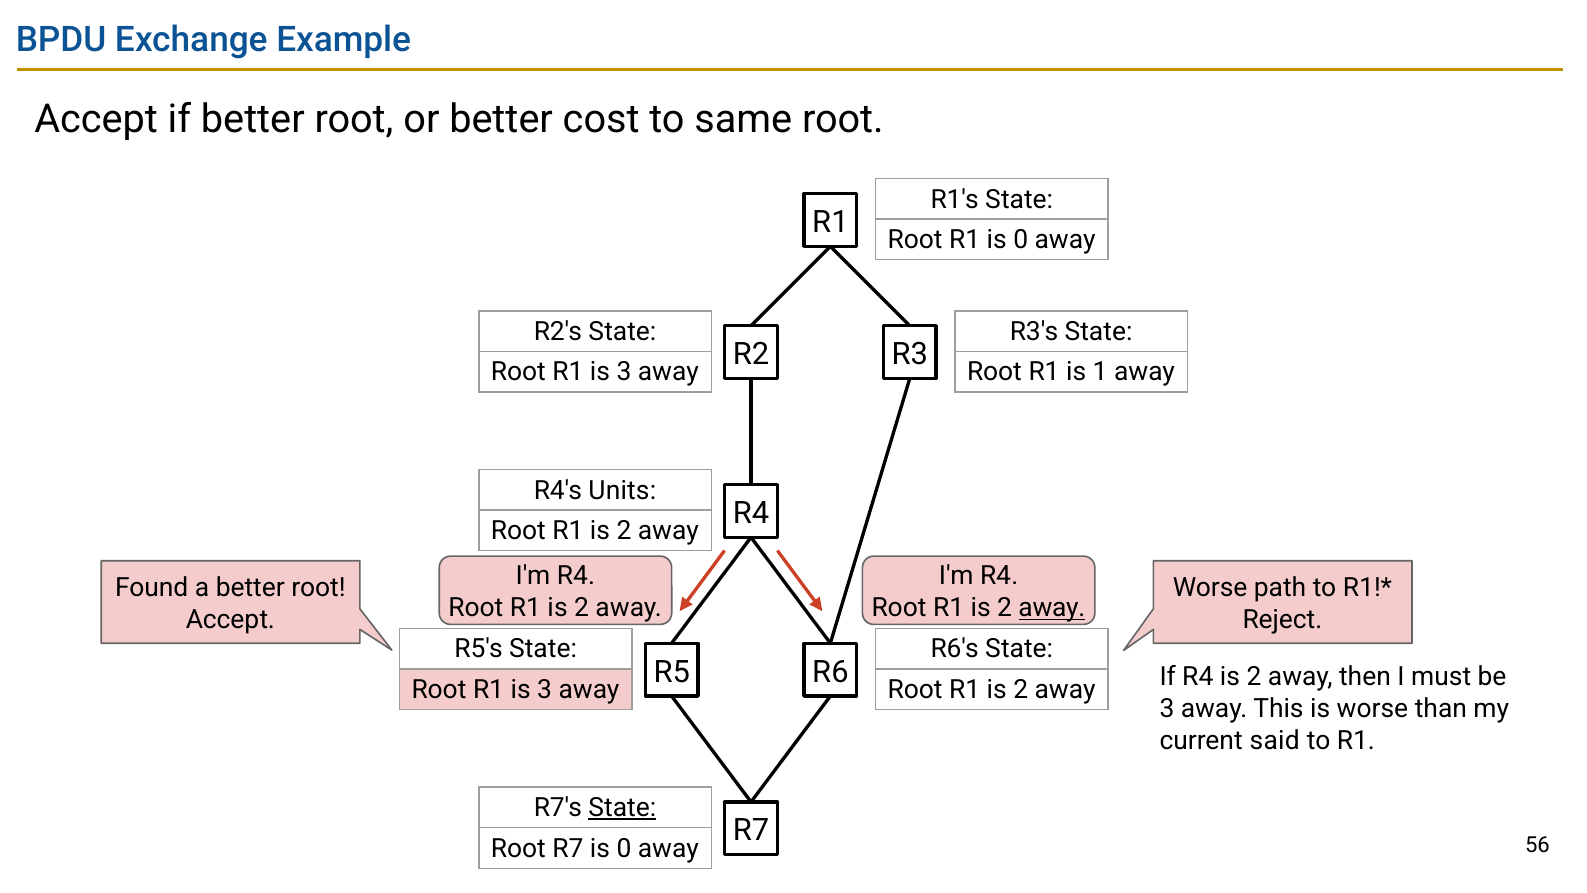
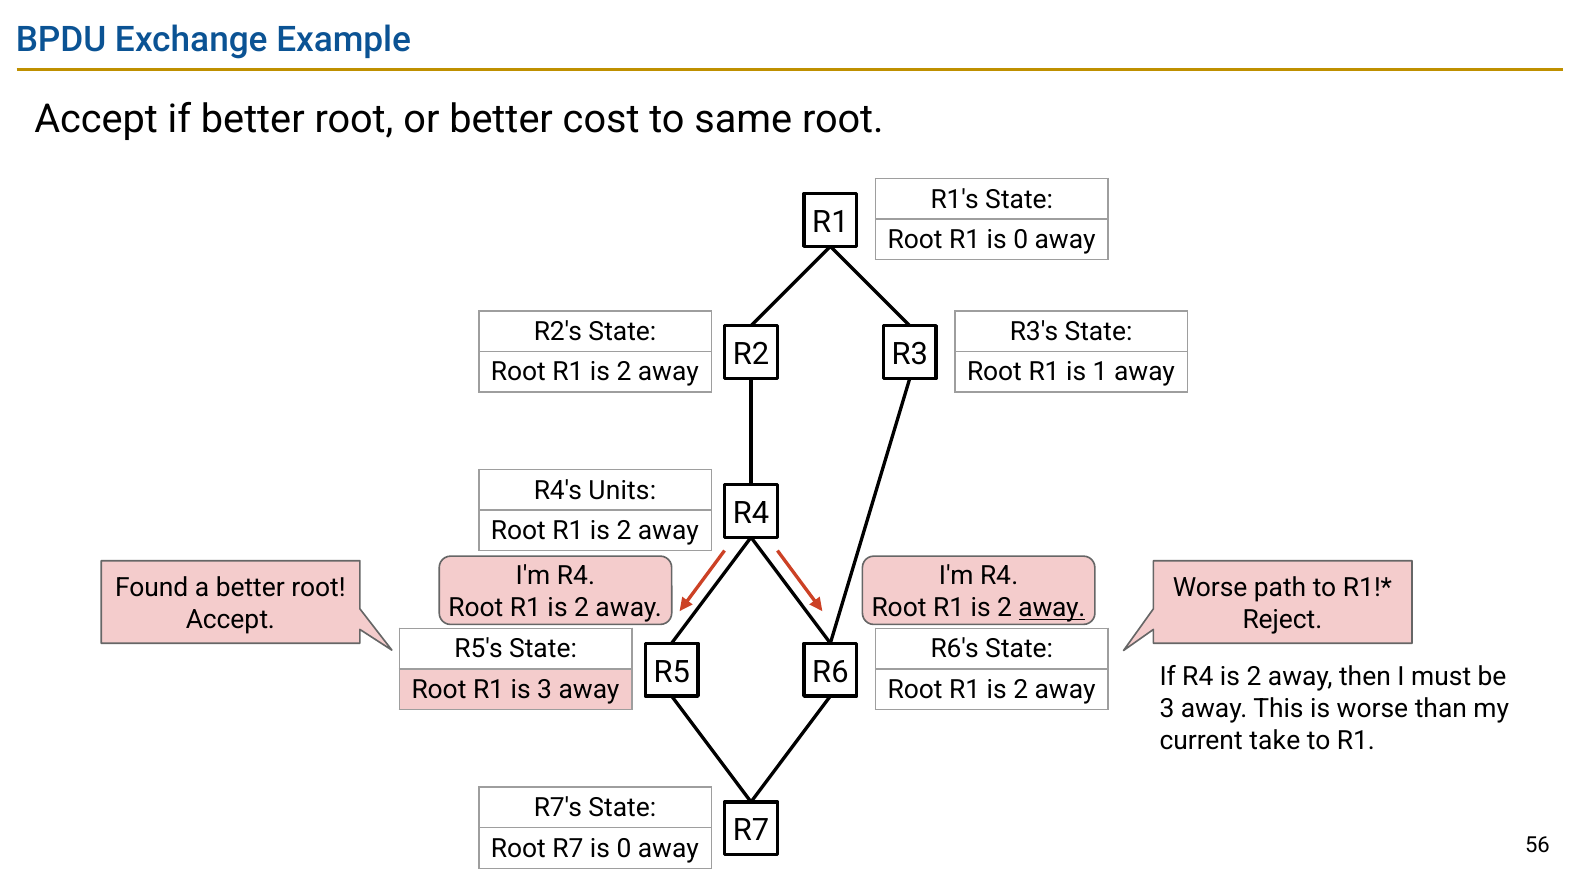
3: 3 -> 2 (624, 372)
said: said -> take (1275, 740)
State underline: present -> none (622, 808)
